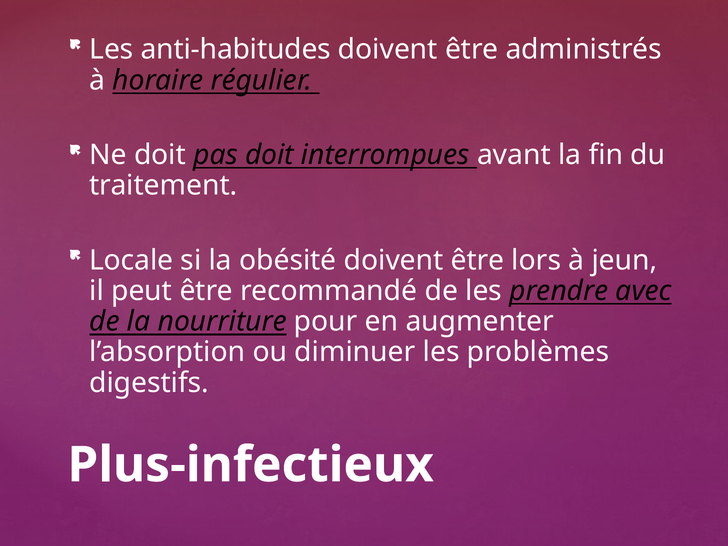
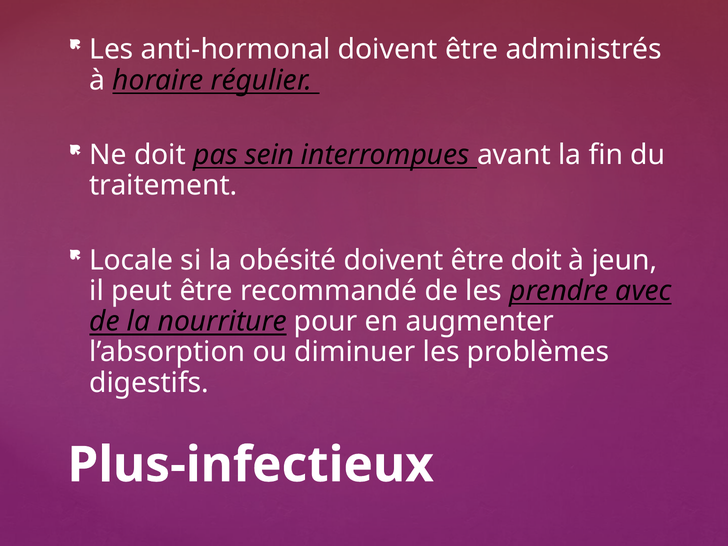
anti-habitudes: anti-habitudes -> anti-hormonal (236, 50)
pas doit: doit -> sein (270, 155)
être lors: lors -> doit (536, 260)
